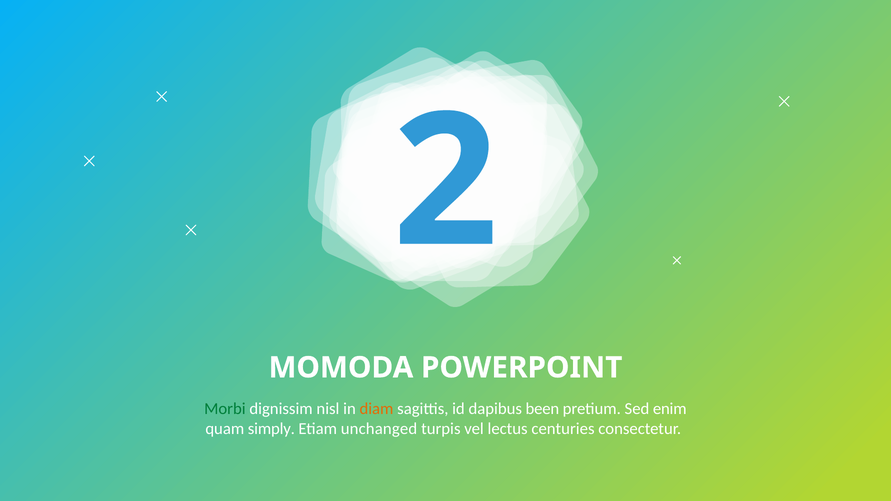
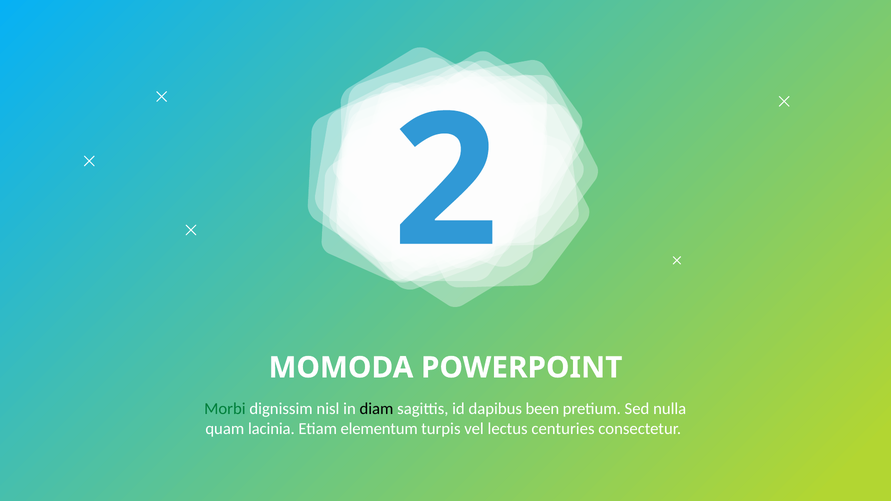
diam colour: orange -> black (376, 409)
enim: enim -> nulla (670, 409)
simply: simply -> lacinia (271, 429)
unchanged: unchanged -> elementum (379, 429)
